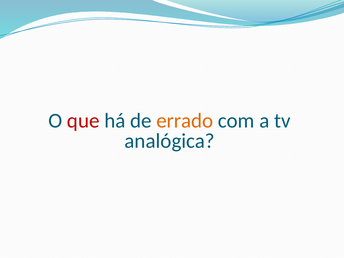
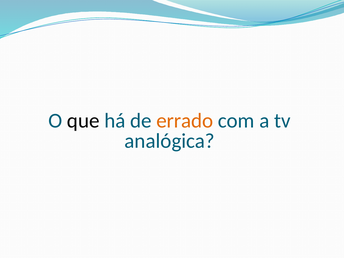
que colour: red -> black (83, 121)
